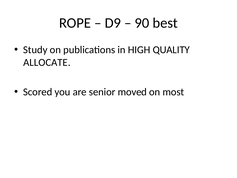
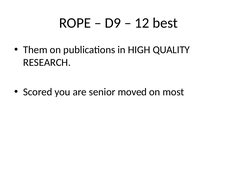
90: 90 -> 12 (142, 23)
Study: Study -> Them (35, 50)
ALLOCATE: ALLOCATE -> RESEARCH (47, 62)
